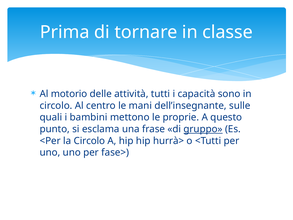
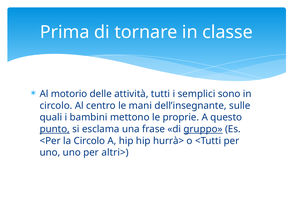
capacità: capacità -> semplici (197, 94)
punto underline: none -> present (55, 129)
fase>: fase> -> altri> (115, 152)
